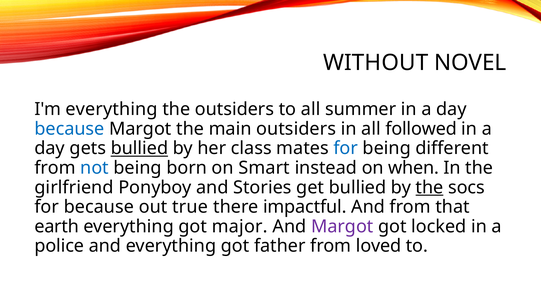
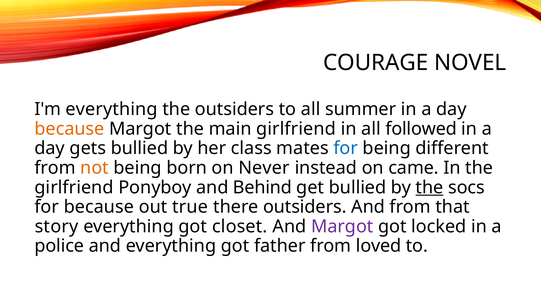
WITHOUT: WITHOUT -> COURAGE (376, 62)
because colour: blue -> orange (69, 129)
main outsiders: outsiders -> girlfriend (296, 129)
bullied underline: present -> none (139, 148)
not colour: blue -> orange (95, 168)
Smart: Smart -> Never (264, 168)
when: when -> came (414, 168)
Stories: Stories -> Behind (262, 187)
there impactful: impactful -> outsiders (305, 206)
earth: earth -> story (57, 226)
major: major -> closet (240, 226)
